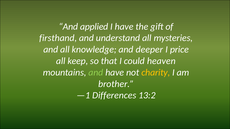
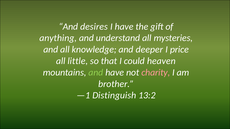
applied: applied -> desires (94, 27)
firsthand: firsthand -> anything (58, 38)
keep: keep -> little (78, 61)
charity colour: yellow -> pink (156, 73)
Differences: Differences -> Distinguish (114, 96)
